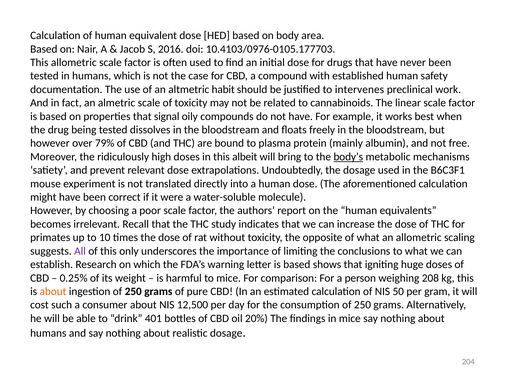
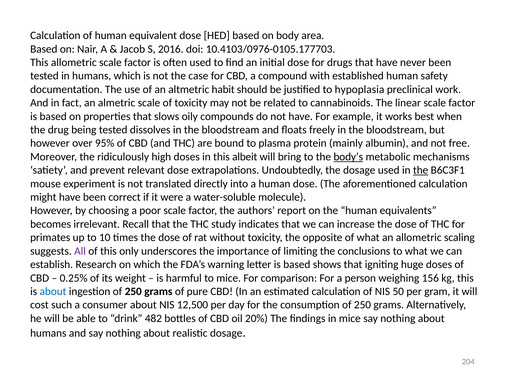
intervenes: intervenes -> hypoplasia (360, 89)
signal: signal -> slows (167, 116)
79%: 79% -> 95% (105, 143)
the underline: none -> present (421, 170)
208: 208 -> 156 (430, 278)
about colour: orange -> blue (53, 291)
401: 401 -> 482 (153, 318)
